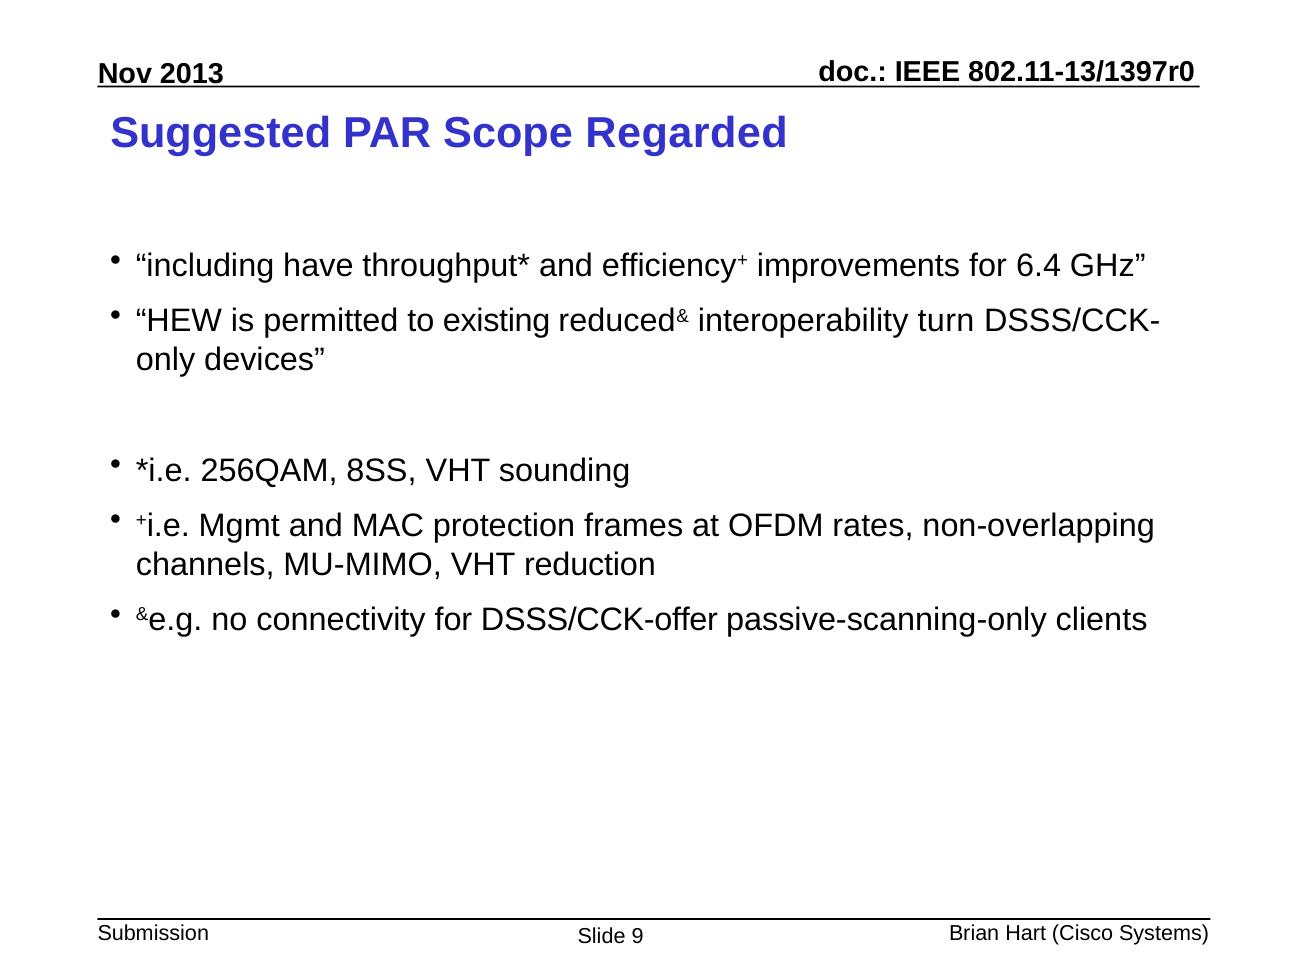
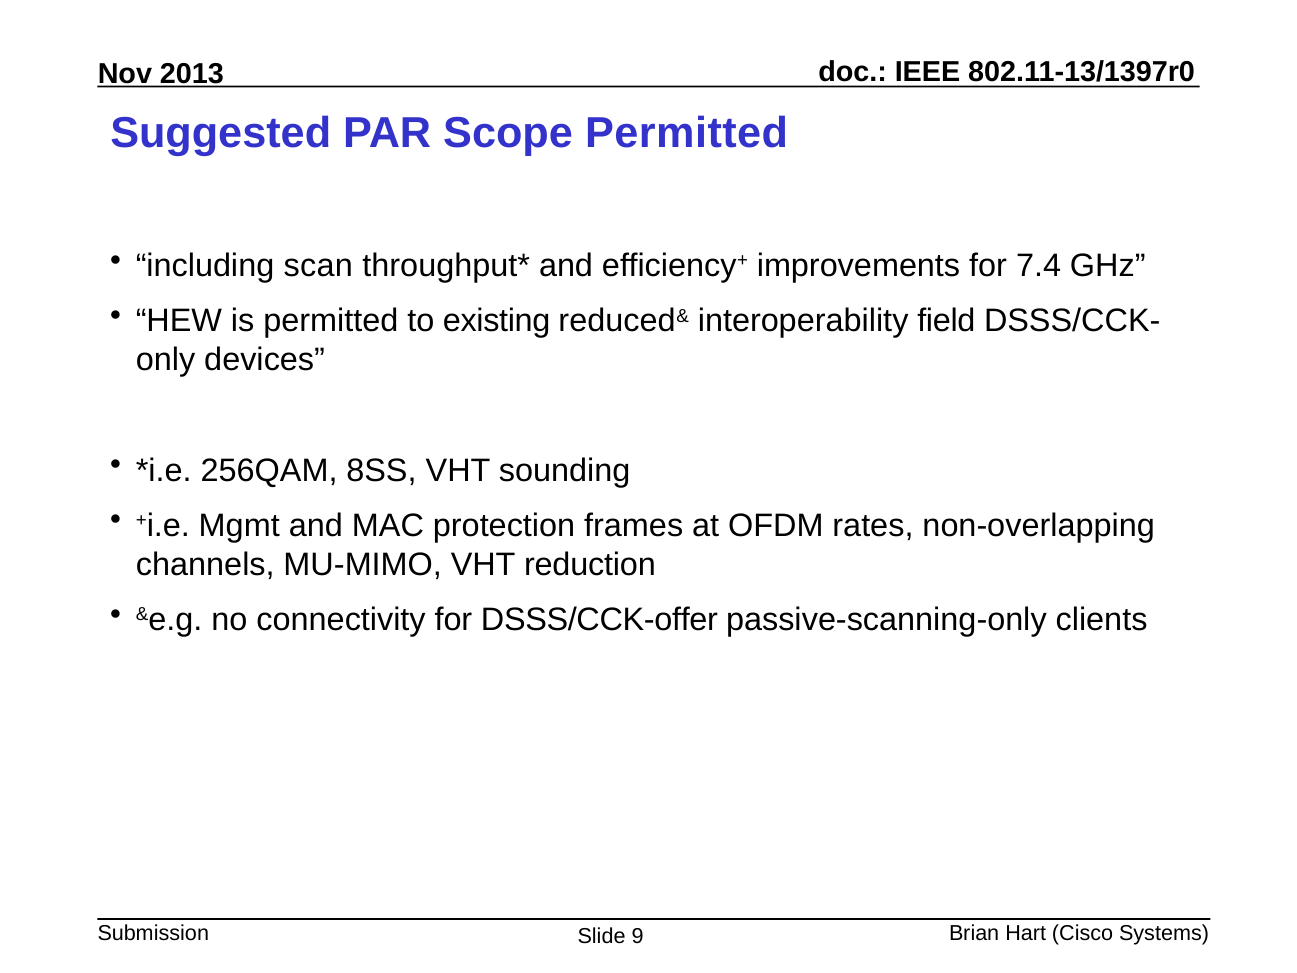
Scope Regarded: Regarded -> Permitted (687, 133)
have: have -> scan (318, 266)
6.4: 6.4 -> 7.4 (1039, 266)
turn: turn -> field (946, 321)
